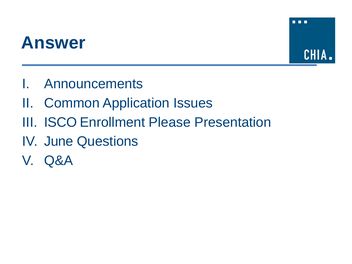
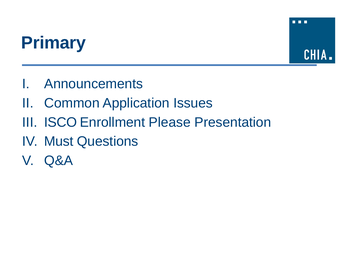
Answer: Answer -> Primary (54, 43)
June: June -> Must (59, 141)
